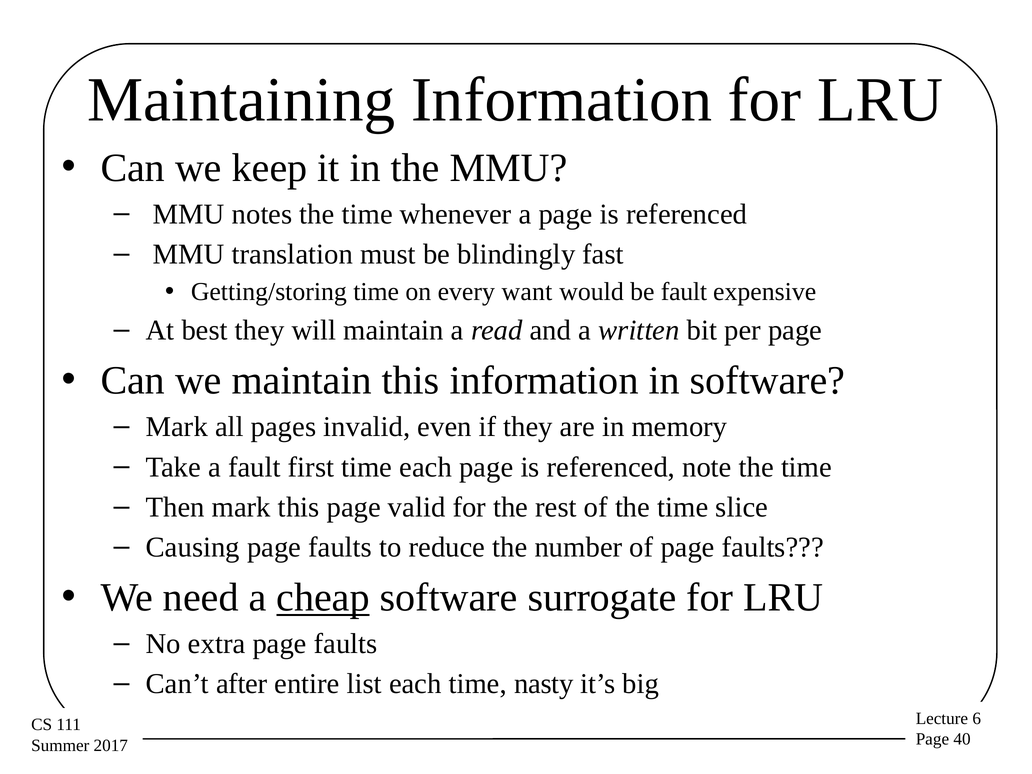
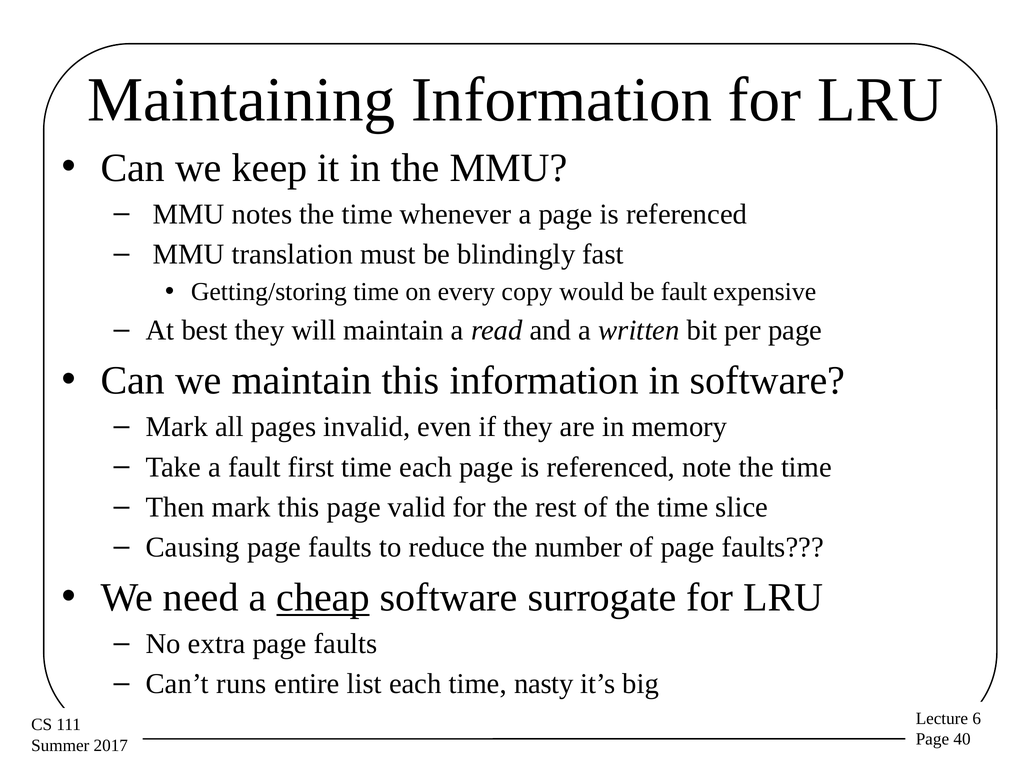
want: want -> copy (527, 292)
after: after -> runs (241, 684)
